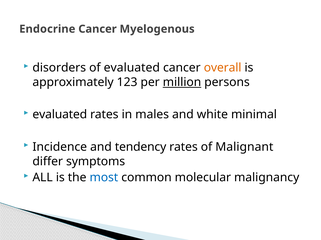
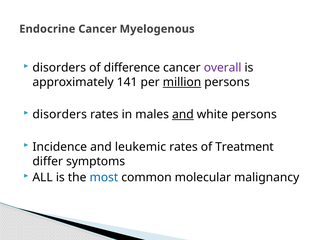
of evaluated: evaluated -> difference (132, 68)
overall colour: orange -> purple (223, 68)
123: 123 -> 141 (127, 82)
evaluated: evaluated -> disorders (60, 115)
and underline: none -> present (183, 115)
white minimal: minimal -> persons (254, 115)
tendency: tendency -> leukemic (141, 147)
Malignant: Malignant -> Treatment (244, 147)
